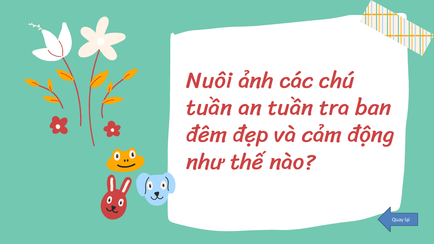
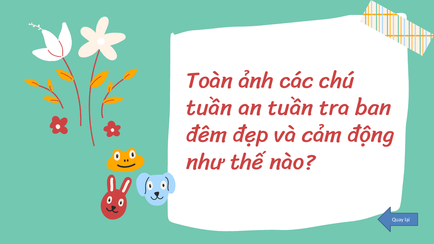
Nuôi: Nuôi -> Toàn (210, 80)
